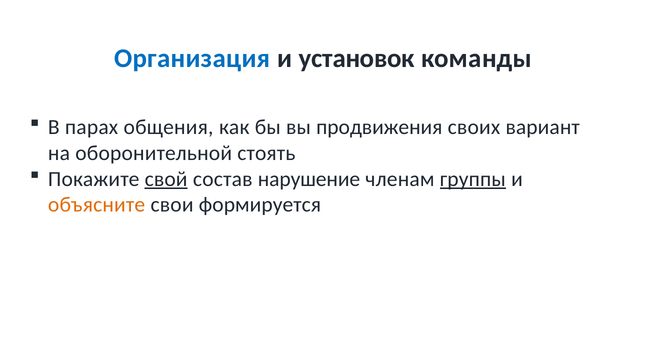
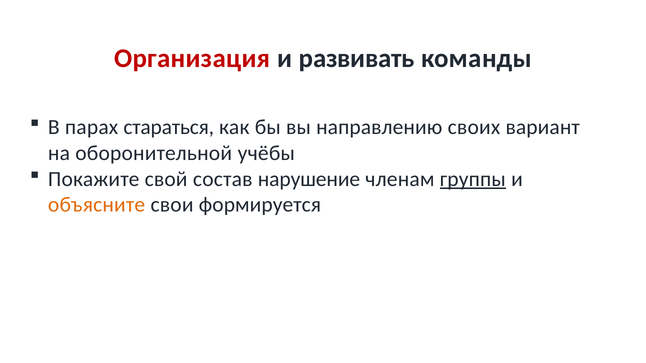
Организация colour: blue -> red (192, 58)
установок: установок -> развивать (357, 58)
общения: общения -> стараться (169, 127)
продвижения: продвижения -> направлению (379, 127)
стоять: стоять -> учёбы (266, 153)
свой underline: present -> none (166, 179)
